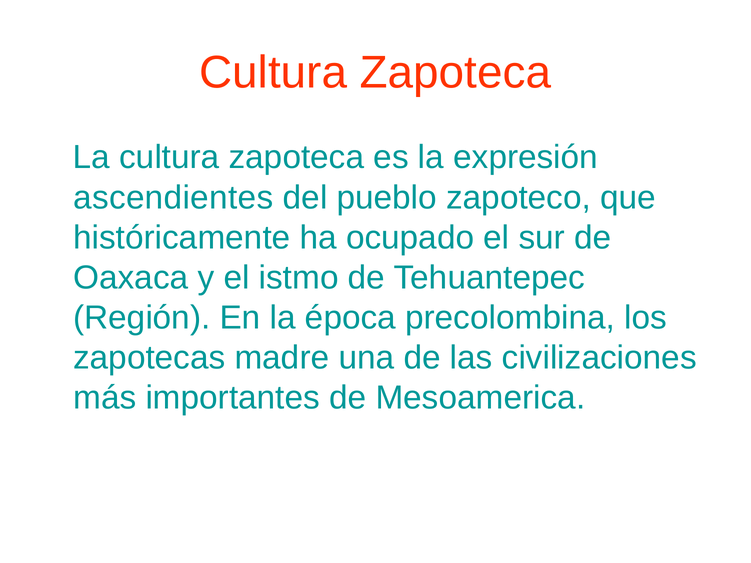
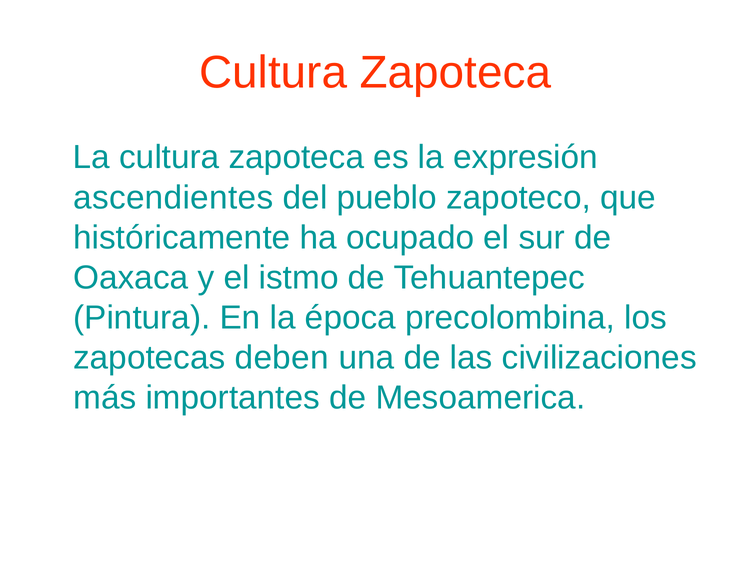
Región: Región -> Pintura (142, 318)
madre: madre -> deben (282, 358)
